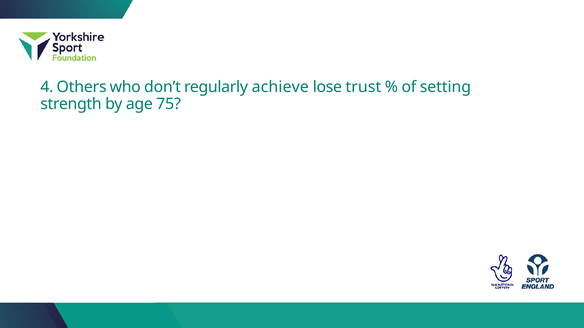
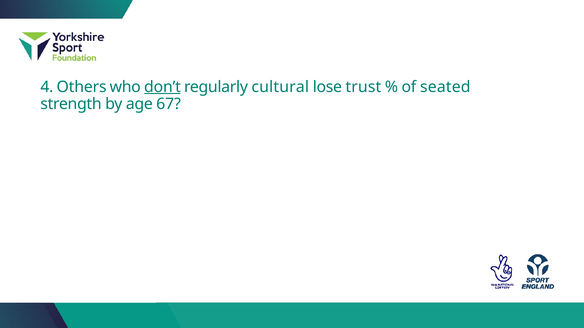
don’t underline: none -> present (162, 87)
achieve: achieve -> cultural (280, 87)
setting: setting -> seated (445, 87)
75: 75 -> 67 (169, 104)
